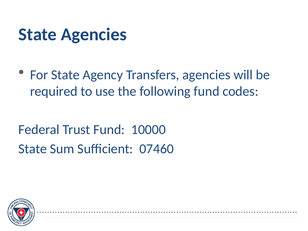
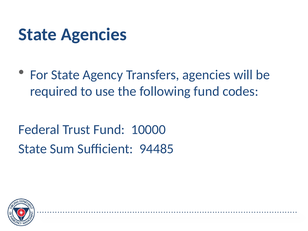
07460: 07460 -> 94485 (157, 149)
